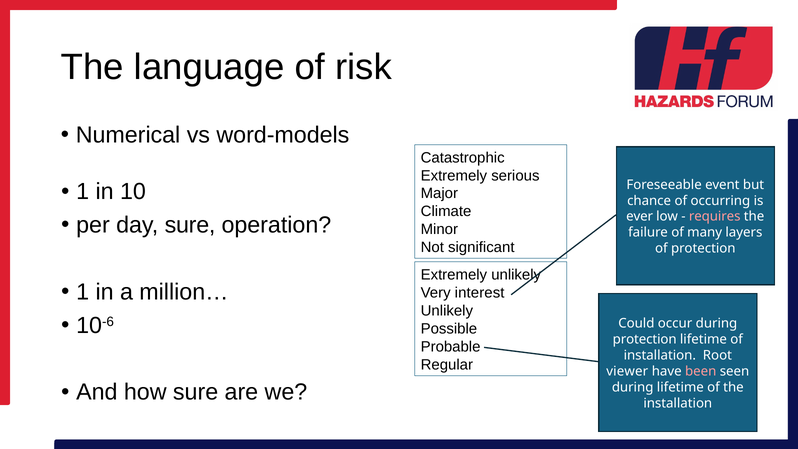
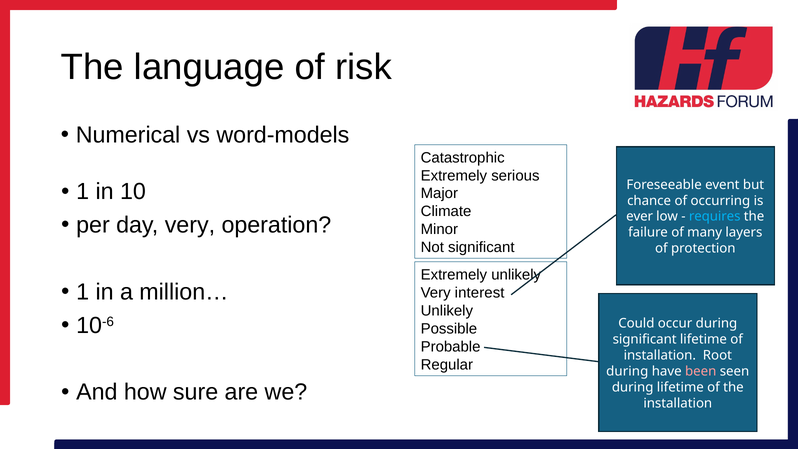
requires colour: pink -> light blue (715, 217)
day sure: sure -> very (190, 225)
protection: protection -> significant (645, 339)
viewer: viewer -> during (627, 371)
